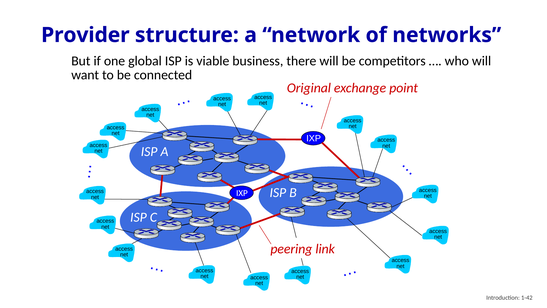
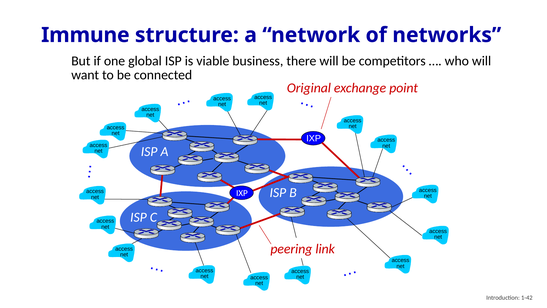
Provider: Provider -> Immune (85, 35)
